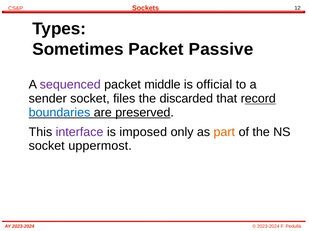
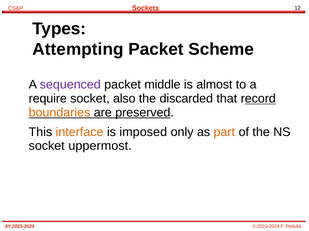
Sometimes: Sometimes -> Attempting (78, 49)
Passive: Passive -> Scheme (221, 49)
official: official -> almost (214, 85)
sender: sender -> require (48, 99)
files: files -> also (124, 99)
boundaries colour: blue -> orange (59, 113)
interface colour: purple -> orange (80, 132)
